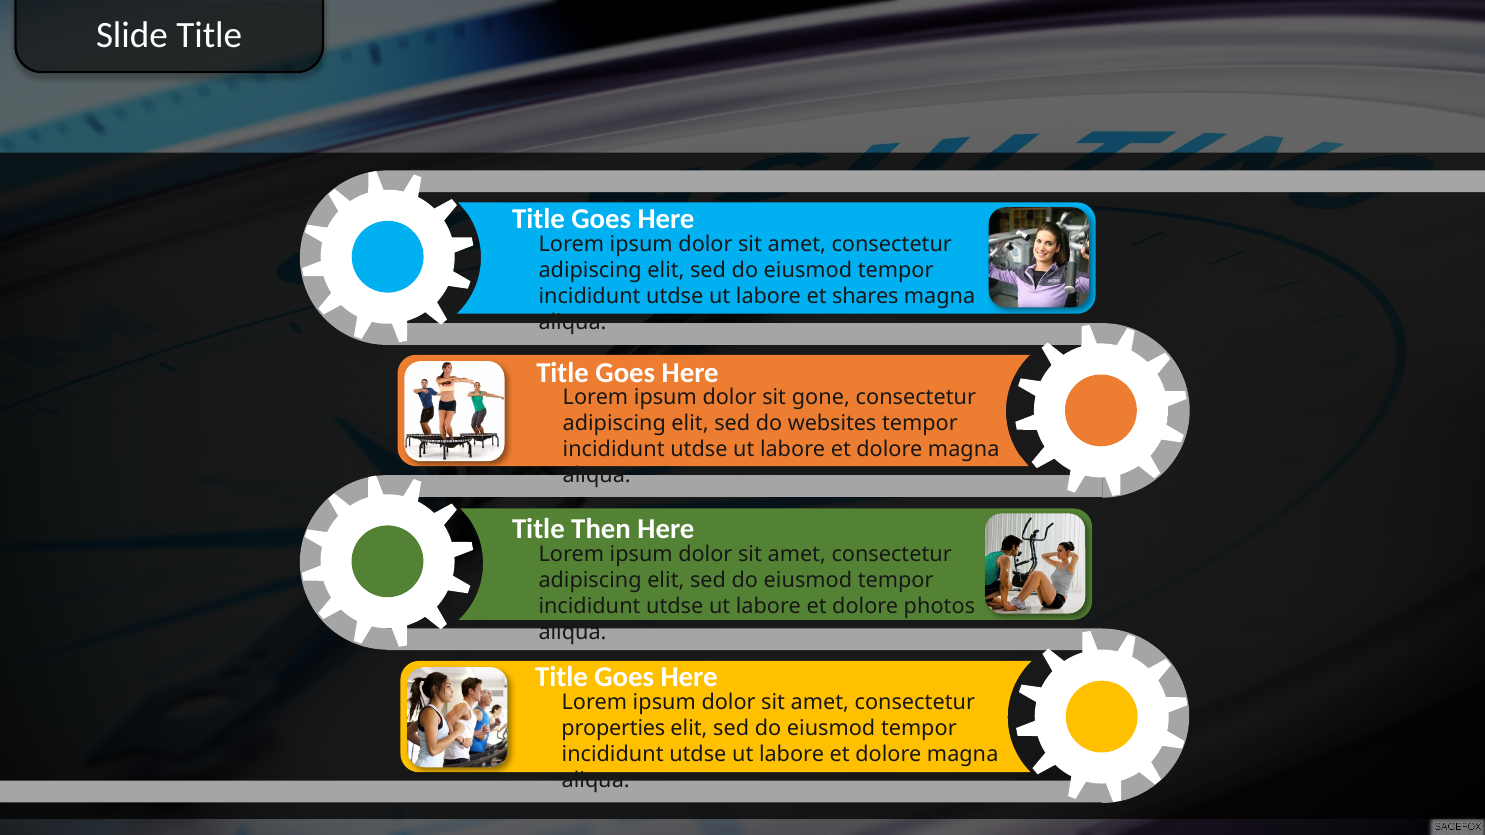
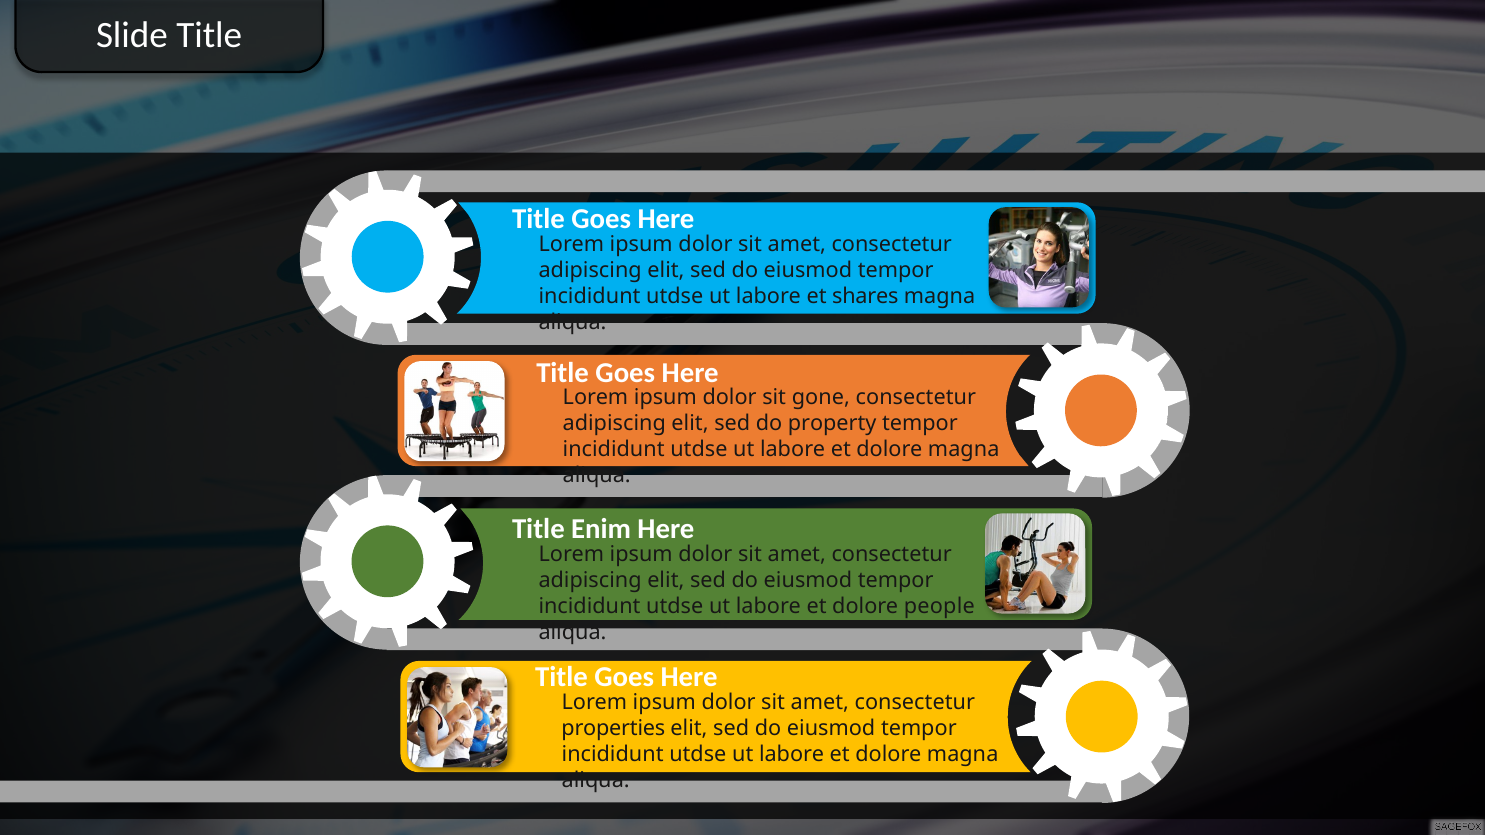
websites: websites -> property (832, 424)
Then: Then -> Enim (601, 529)
photos: photos -> people (939, 606)
